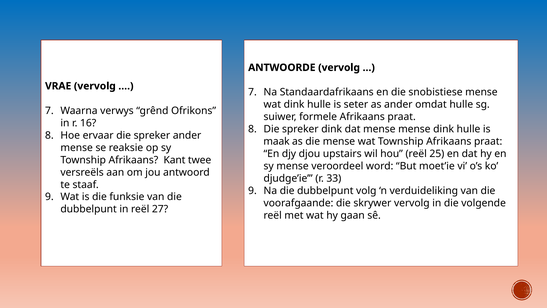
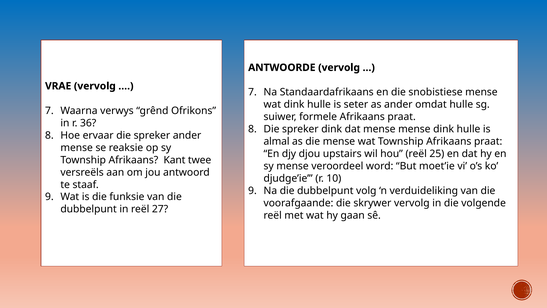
16: 16 -> 36 (88, 123)
maak: maak -> almal (277, 141)
33: 33 -> 10 (334, 178)
